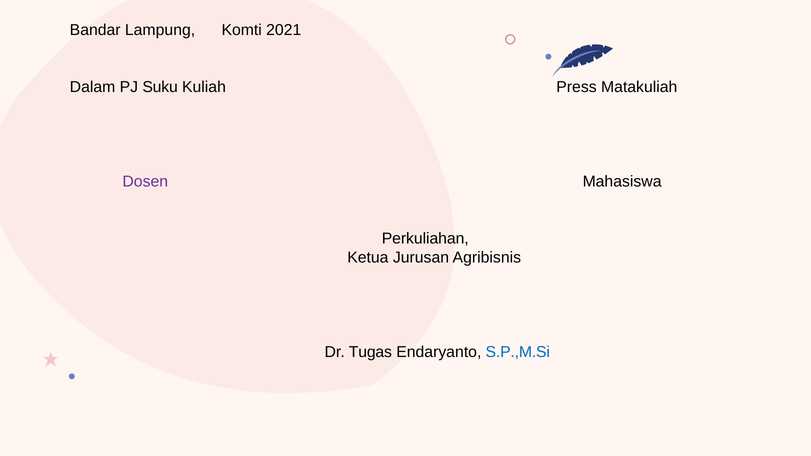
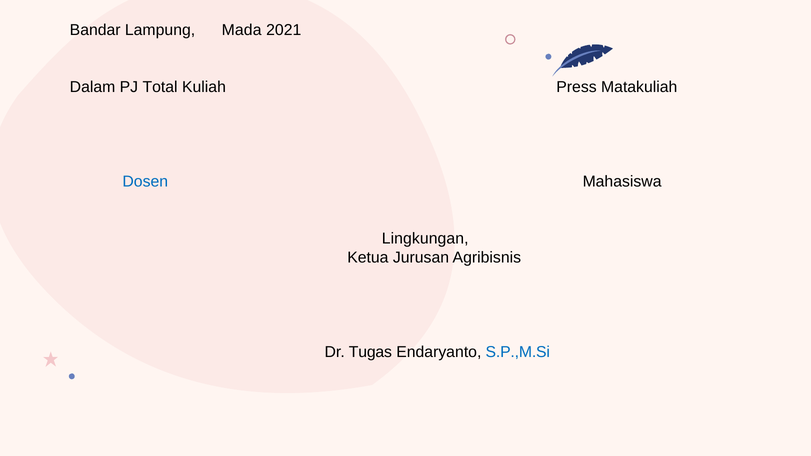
Komti: Komti -> Mada (242, 30)
Suku: Suku -> Total (160, 87)
Dosen colour: purple -> blue (145, 182)
Perkuliahan: Perkuliahan -> Lingkungan (425, 238)
